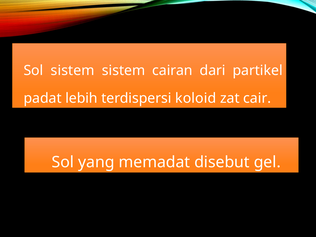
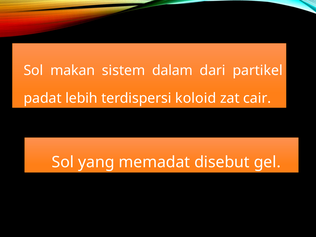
Sol sistem: sistem -> makan (73, 71)
cairan: cairan -> dalam (172, 71)
